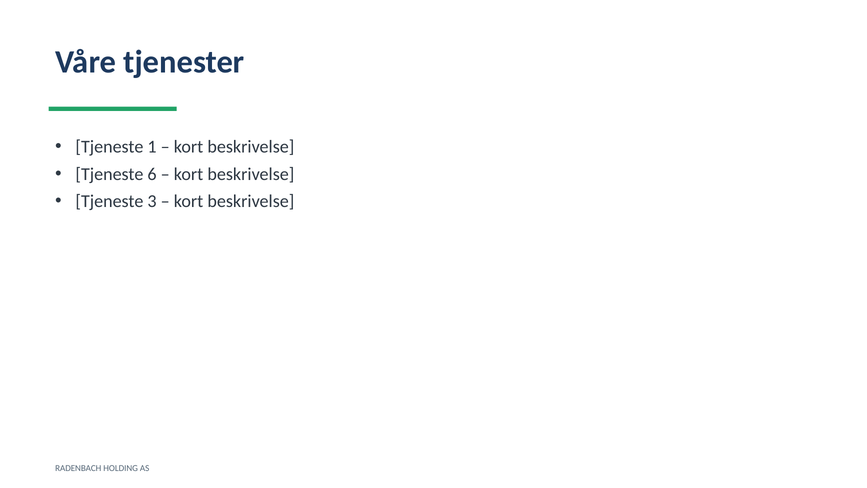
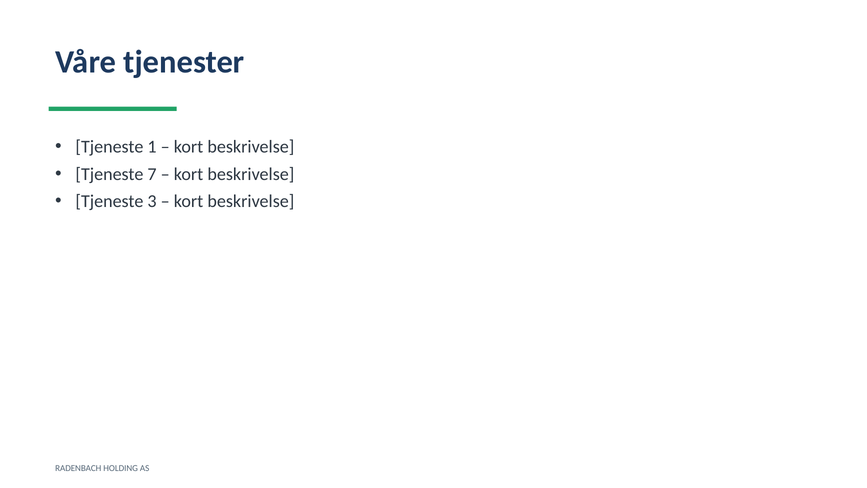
6: 6 -> 7 (152, 174)
